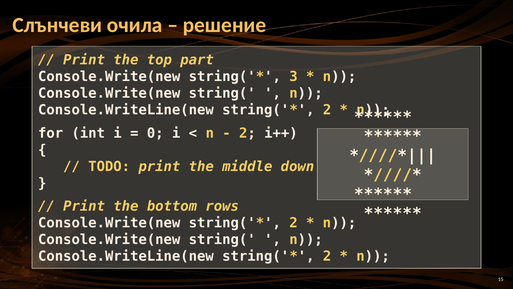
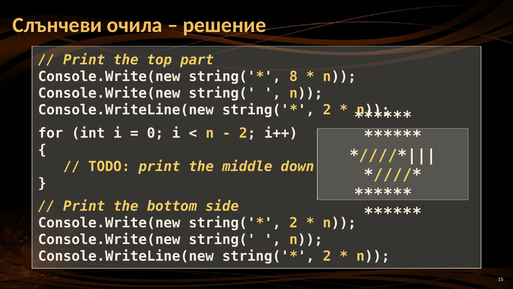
3: 3 -> 8 (293, 77)
rows: rows -> side (222, 206)
